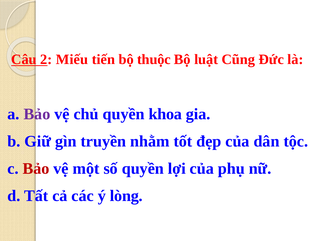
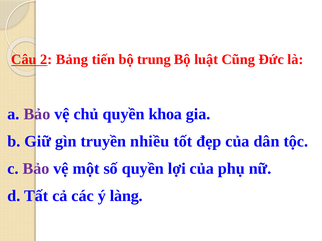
Miếu: Miếu -> Bảng (72, 59)
thuộc: thuộc -> trung (154, 59)
nhằm: nhằm -> nhiều (150, 142)
Bảo colour: red -> purple (36, 169)
lòng: lòng -> làng (126, 196)
